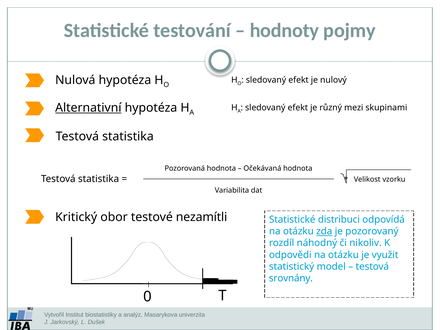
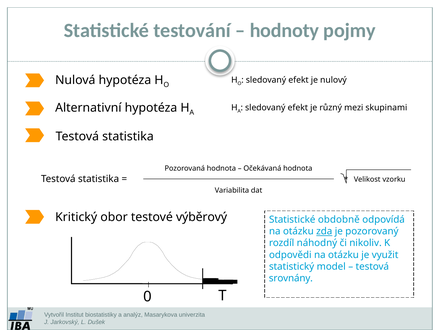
Alternativní underline: present -> none (88, 108)
nezamítli: nezamítli -> výběrový (202, 217)
distribuci: distribuci -> obdobně (339, 220)
